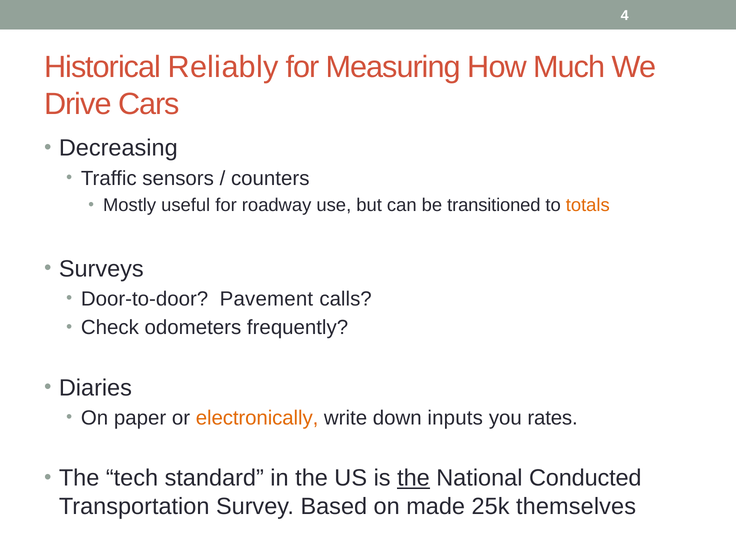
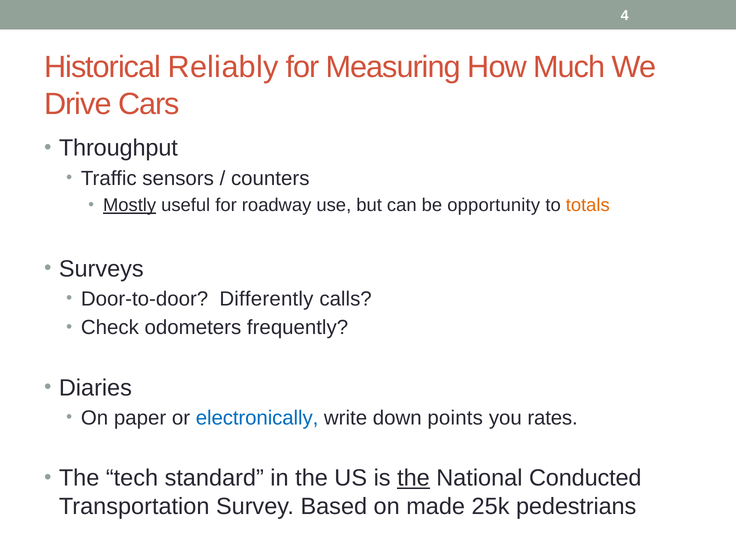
Decreasing: Decreasing -> Throughput (118, 148)
Mostly underline: none -> present (130, 205)
transitioned: transitioned -> opportunity (494, 205)
Pavement: Pavement -> Differently (266, 299)
electronically colour: orange -> blue (257, 418)
inputs: inputs -> points (455, 418)
themselves: themselves -> pedestrians (576, 506)
